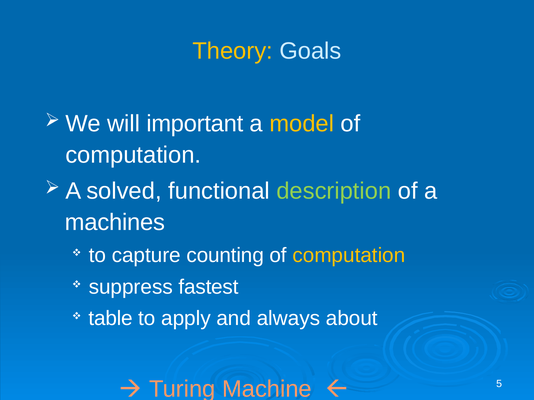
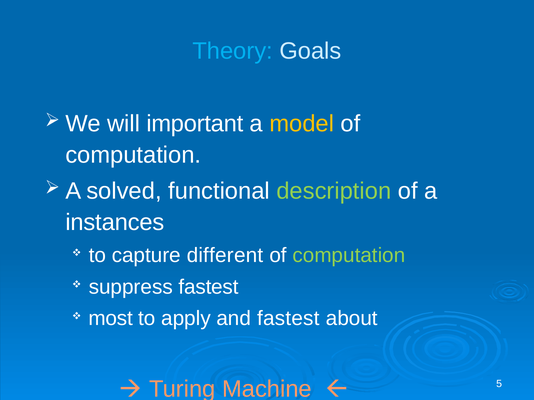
Theory colour: yellow -> light blue (233, 51)
machines: machines -> instances (115, 222)
counting: counting -> different (225, 256)
computation colour: yellow -> light green (349, 256)
table: table -> most (111, 319)
and always: always -> fastest (288, 319)
